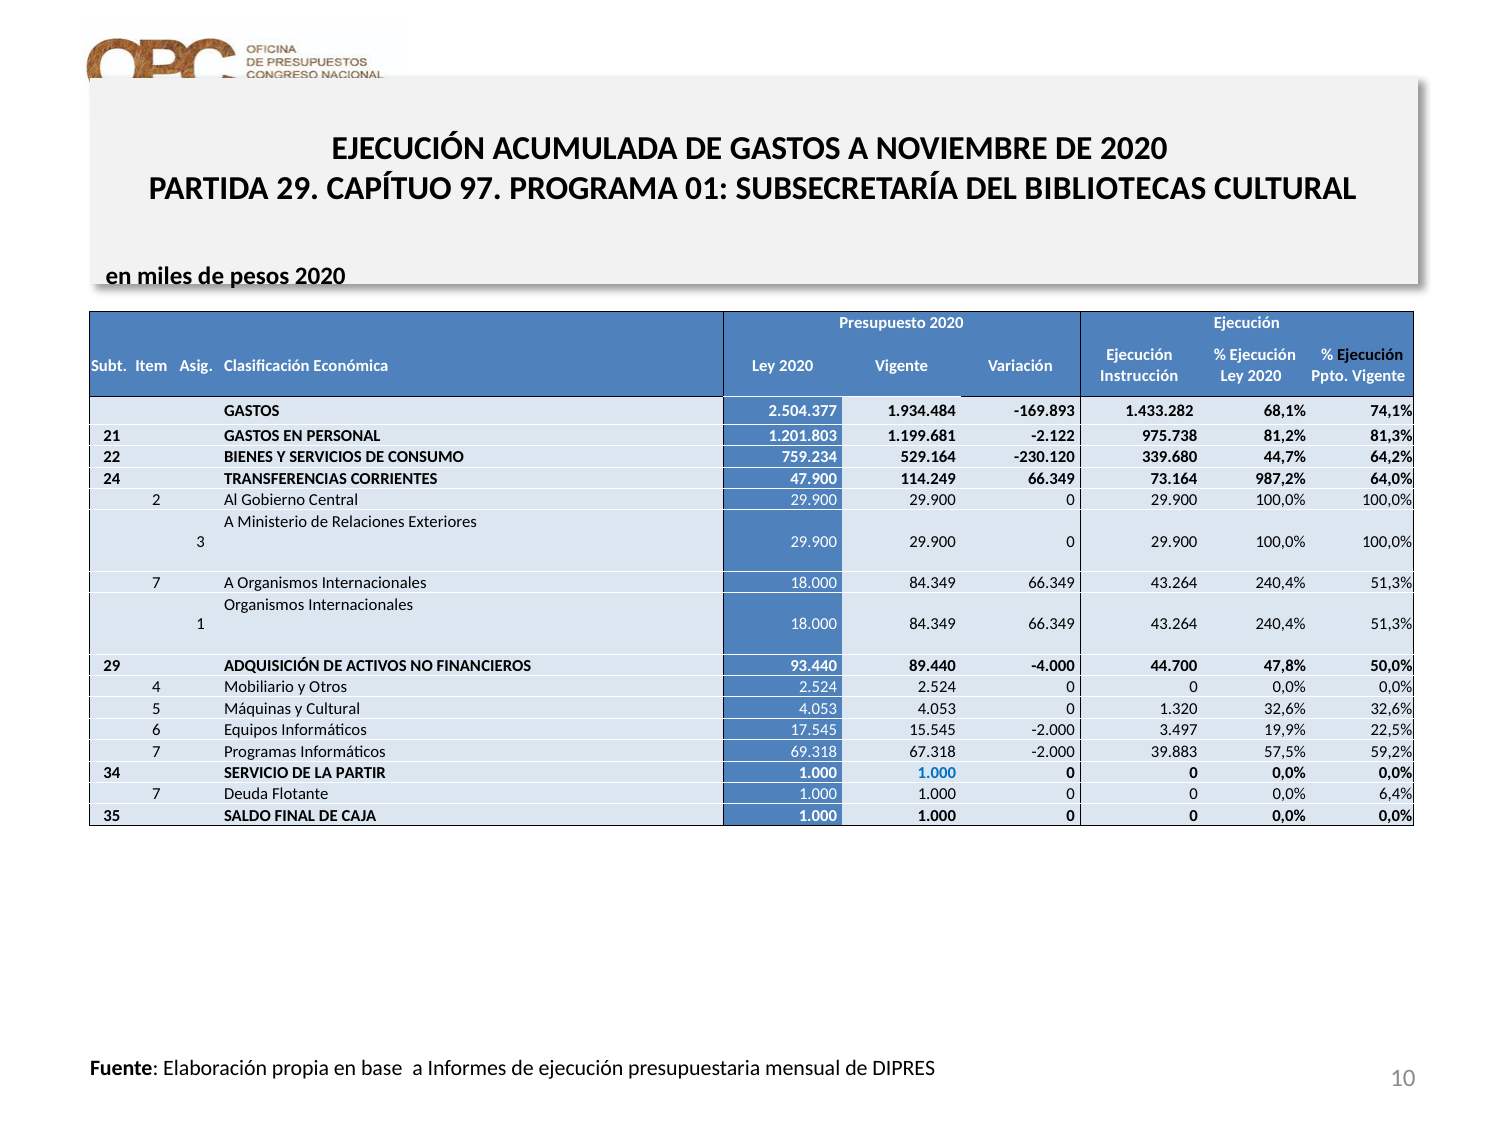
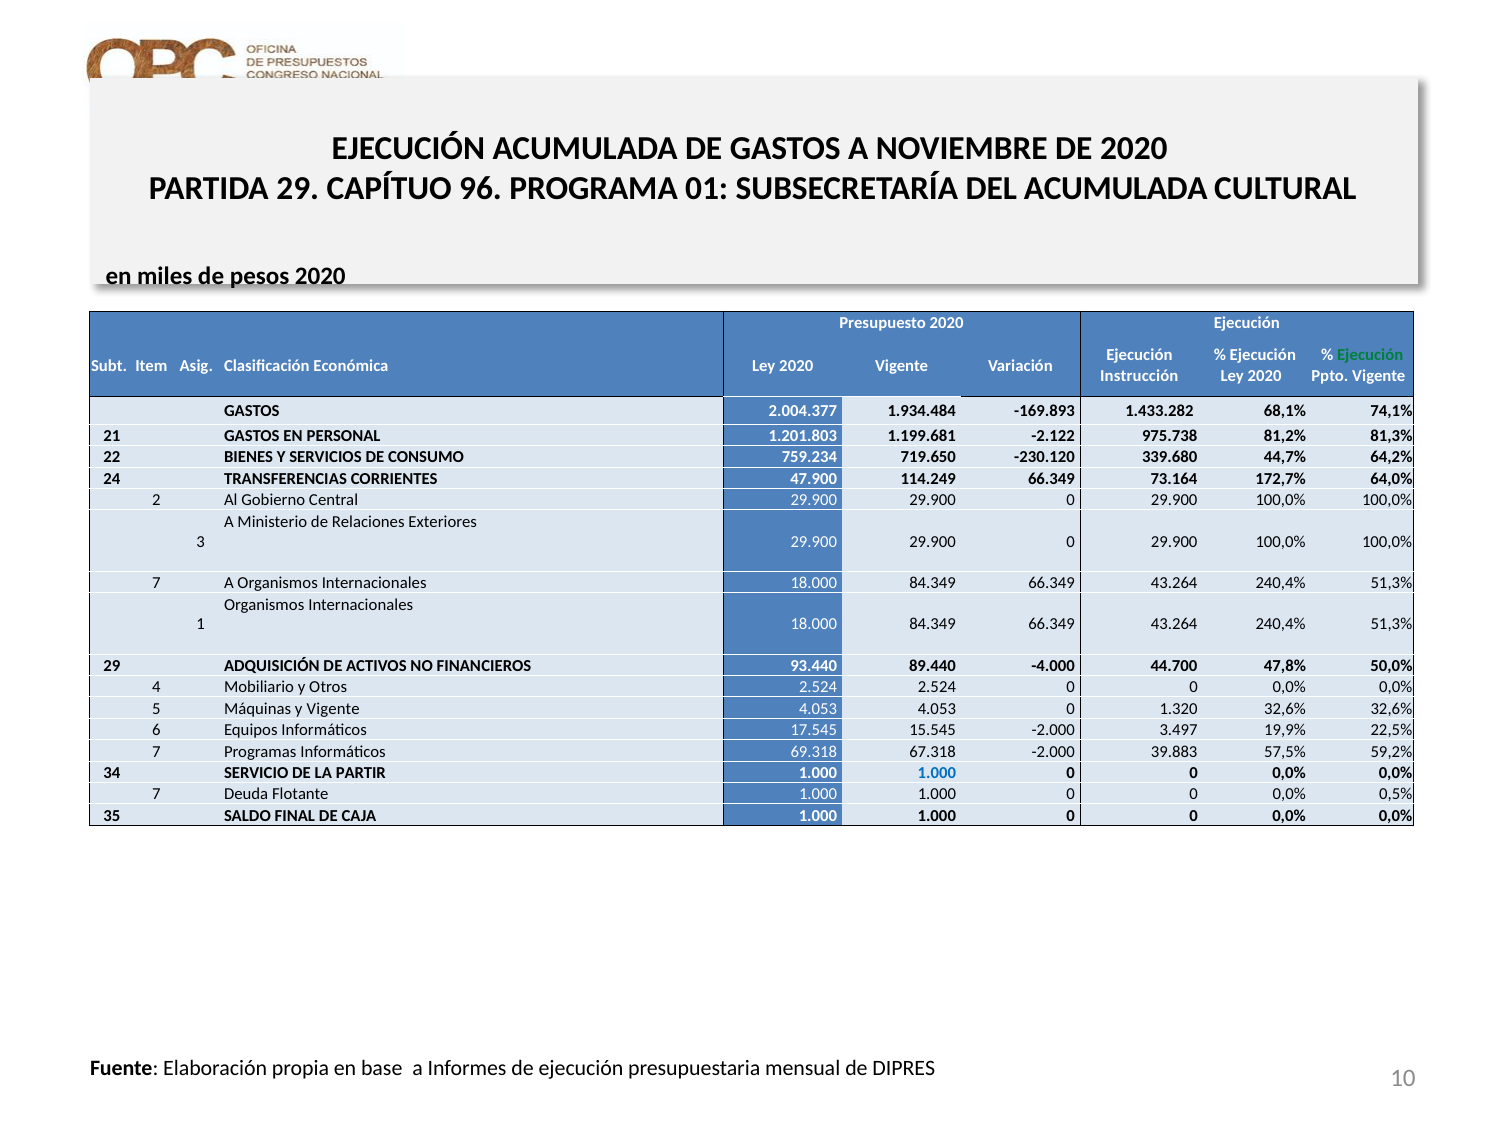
97: 97 -> 96 (481, 188)
DEL BIBLIOTECAS: BIBLIOTECAS -> ACUMULADA (1116, 188)
Ejecución colour: black -> green (1370, 356)
2.504.377: 2.504.377 -> 2.004.377 (803, 412)
529.164: 529.164 -> 719.650 (928, 458)
987,2%: 987,2% -> 172,7% (1281, 479)
y Cultural: Cultural -> Vigente (333, 709)
6,4%: 6,4% -> 0,5% (1396, 795)
